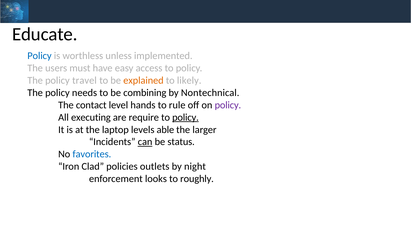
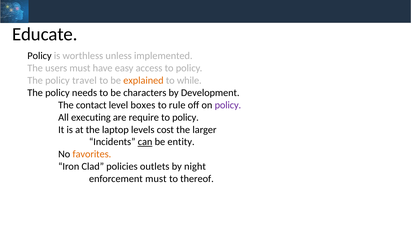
Policy colour: blue -> black (39, 56)
likely: likely -> while (189, 80)
combining: combining -> characters (145, 93)
Nontechnical: Nontechnical -> Development (210, 93)
hands: hands -> boxes (143, 105)
policy underline: present -> none (186, 117)
able: able -> cost (165, 130)
status: status -> entity (181, 142)
favorites colour: blue -> orange (92, 154)
enforcement looks: looks -> must (156, 179)
roughly: roughly -> thereof (197, 179)
